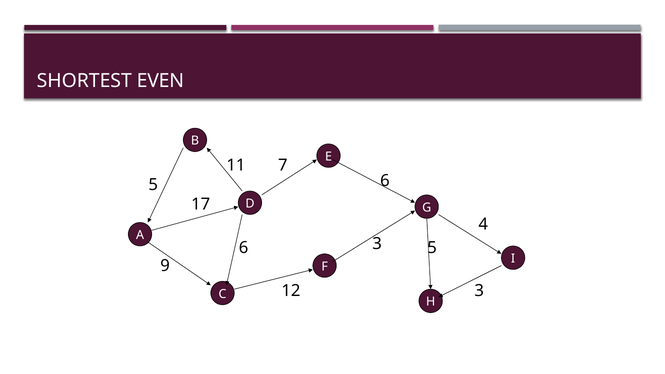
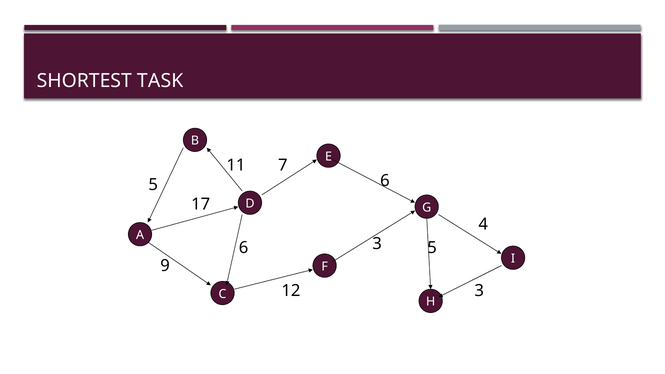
EVEN: EVEN -> TASK (160, 81)
